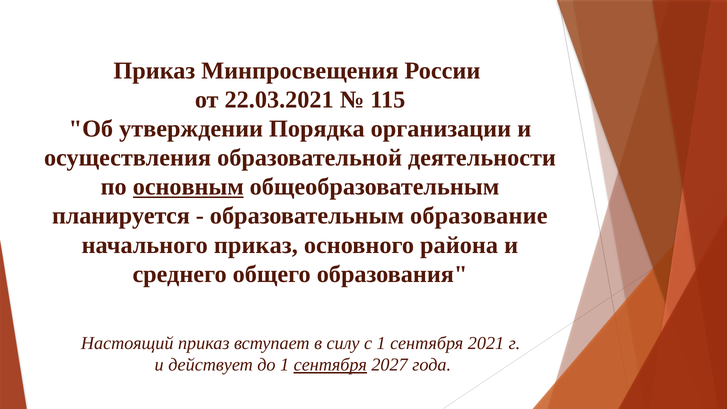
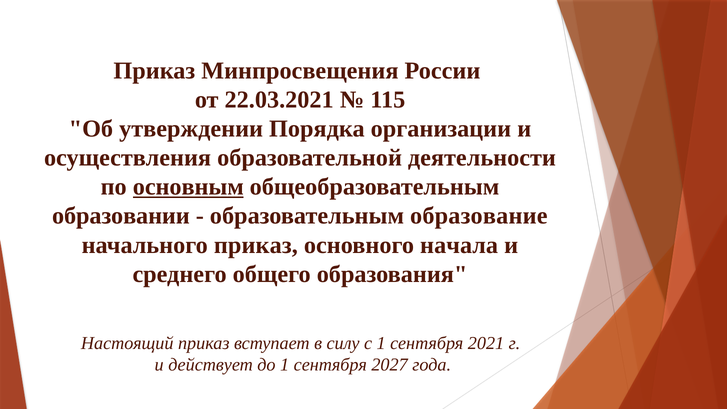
планируется: планируется -> образовании (121, 216)
района: района -> начала (459, 245)
сентября underline: present -> none (330, 365)
